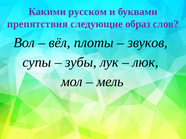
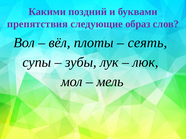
русском: русском -> поздний (88, 12)
звуков: звуков -> сеять (147, 43)
